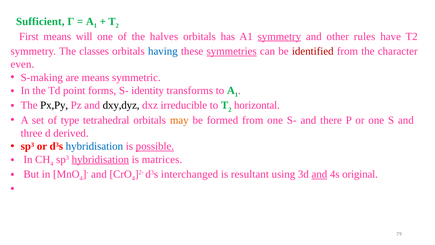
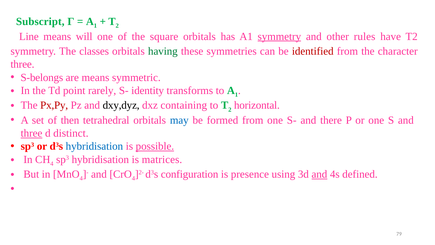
Sufficient: Sufficient -> Subscript (40, 22)
First: First -> Line (29, 36)
halves: halves -> square (164, 36)
having colour: blue -> green (163, 51)
symmetries underline: present -> none (232, 51)
even: even -> three (22, 64)
S-making: S-making -> S-belongs (42, 77)
forms: forms -> rarely (102, 90)
Px,Py colour: black -> red (54, 105)
irreducible: irreducible -> containing (184, 105)
type: type -> then (70, 120)
may colour: orange -> blue (179, 120)
three underline: none -> present (32, 133)
derived: derived -> distinct (71, 133)
hybridisation underline: present -> none (100, 159)
interchanged: interchanged -> configuration (190, 174)
resultant: resultant -> presence (250, 174)
original: original -> defined (360, 174)
